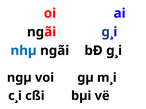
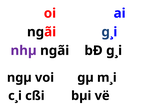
nhµ colour: blue -> purple (24, 51)
